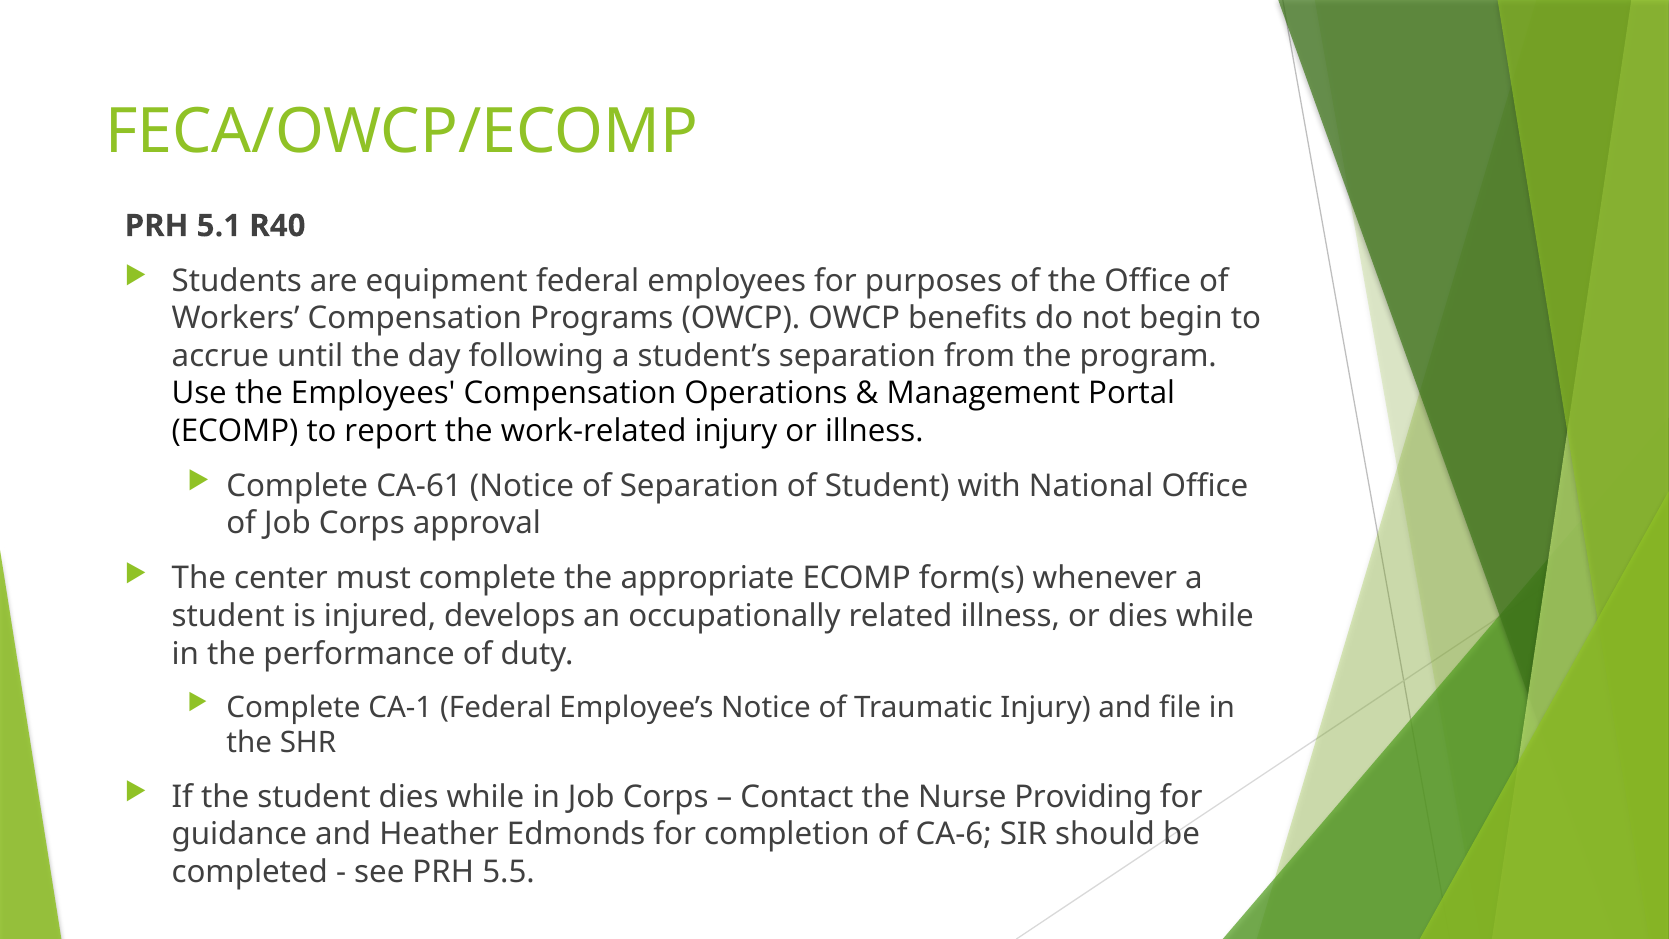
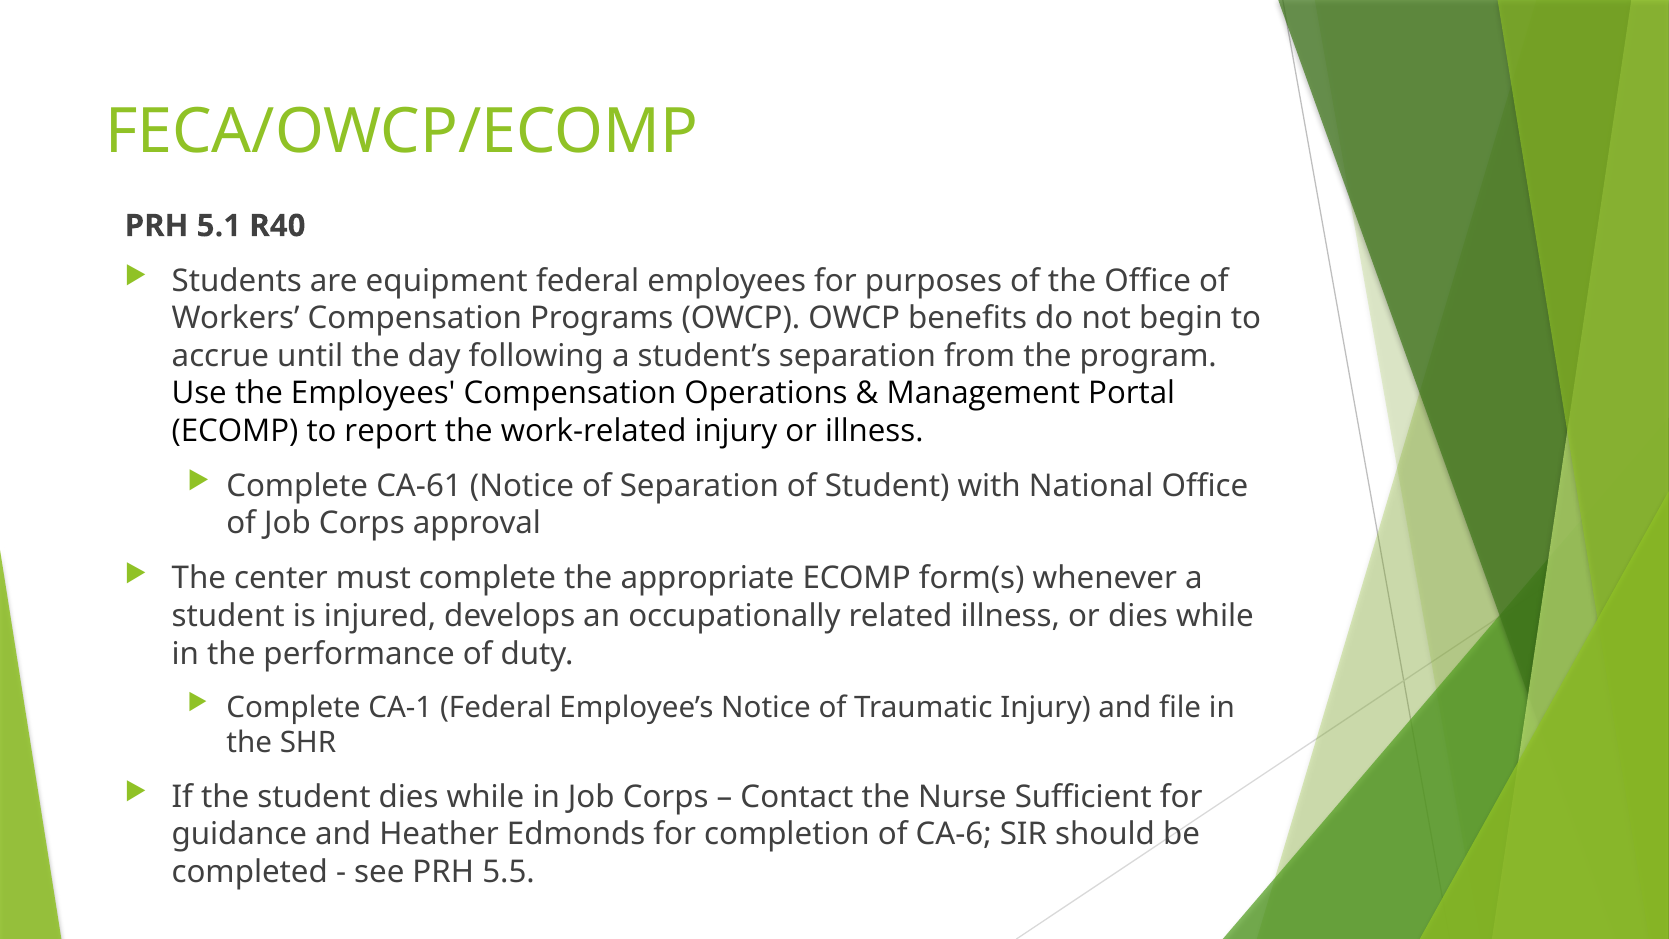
Providing: Providing -> Sufficient (1083, 797)
